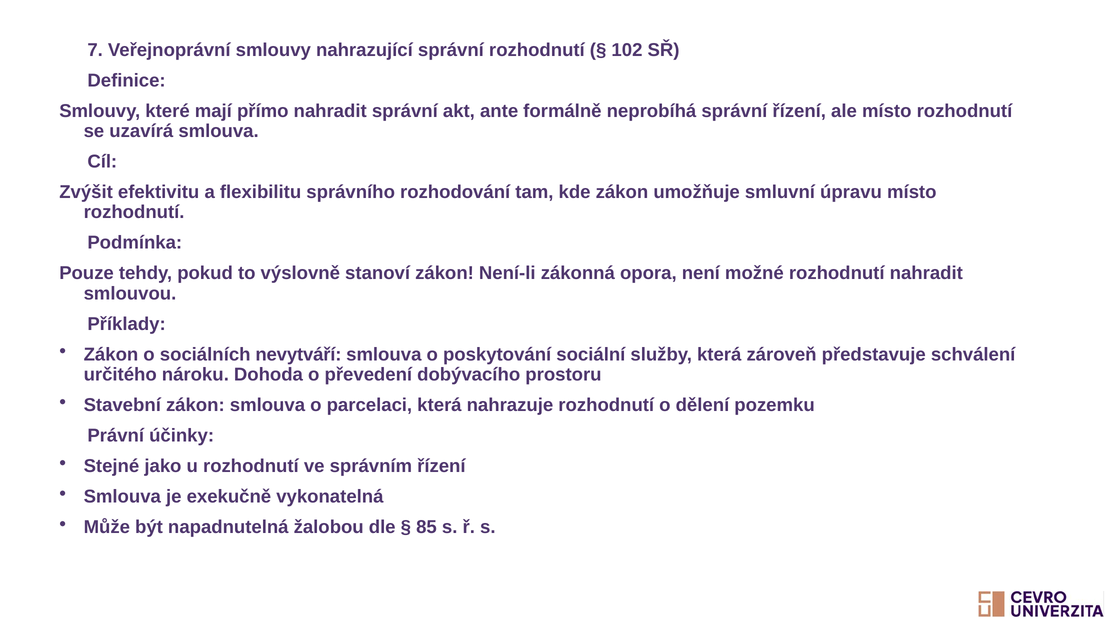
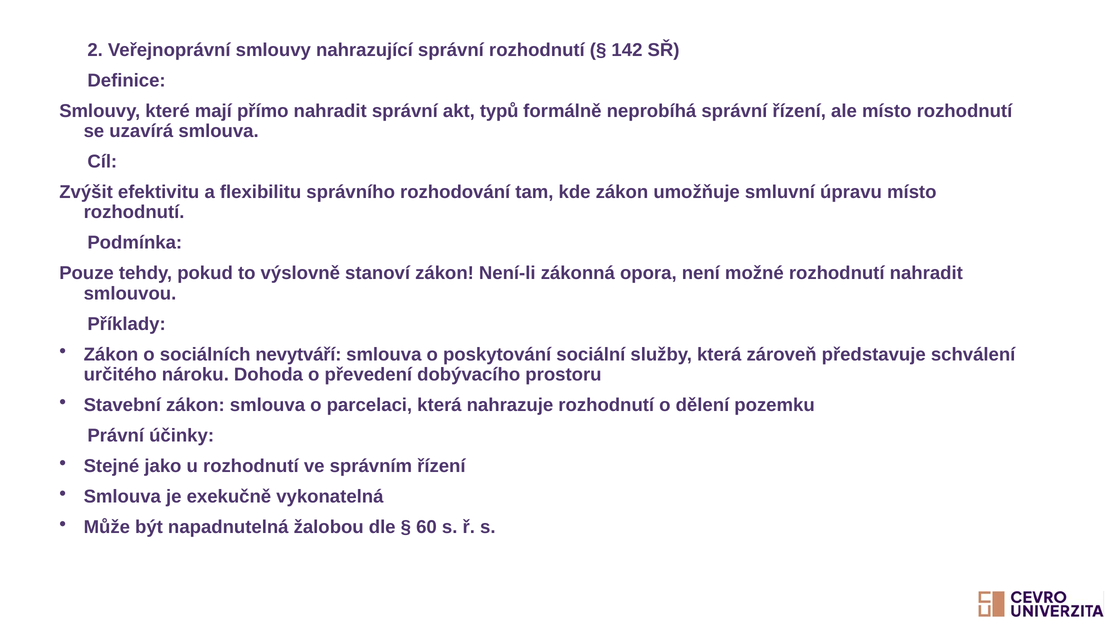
7: 7 -> 2 (95, 50)
102: 102 -> 142 (627, 50)
ante: ante -> typů (499, 111)
85: 85 -> 60 (426, 527)
